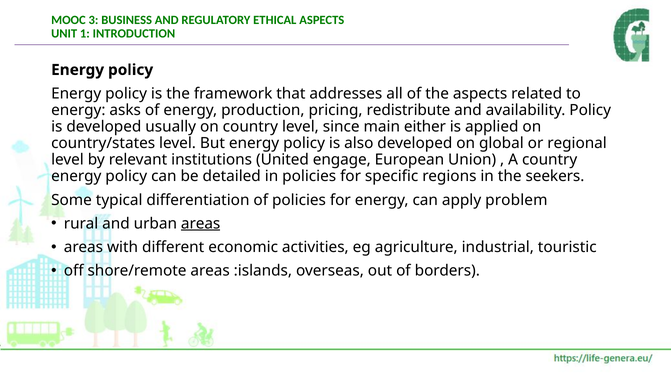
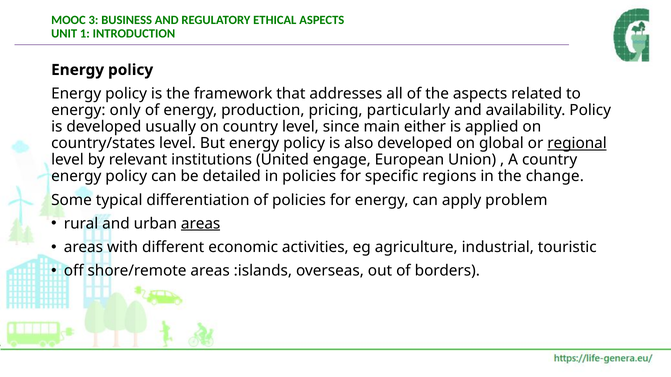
asks: asks -> only (125, 110)
redistribute: redistribute -> particularly (408, 110)
regional underline: none -> present (577, 143)
seekers: seekers -> change (555, 177)
